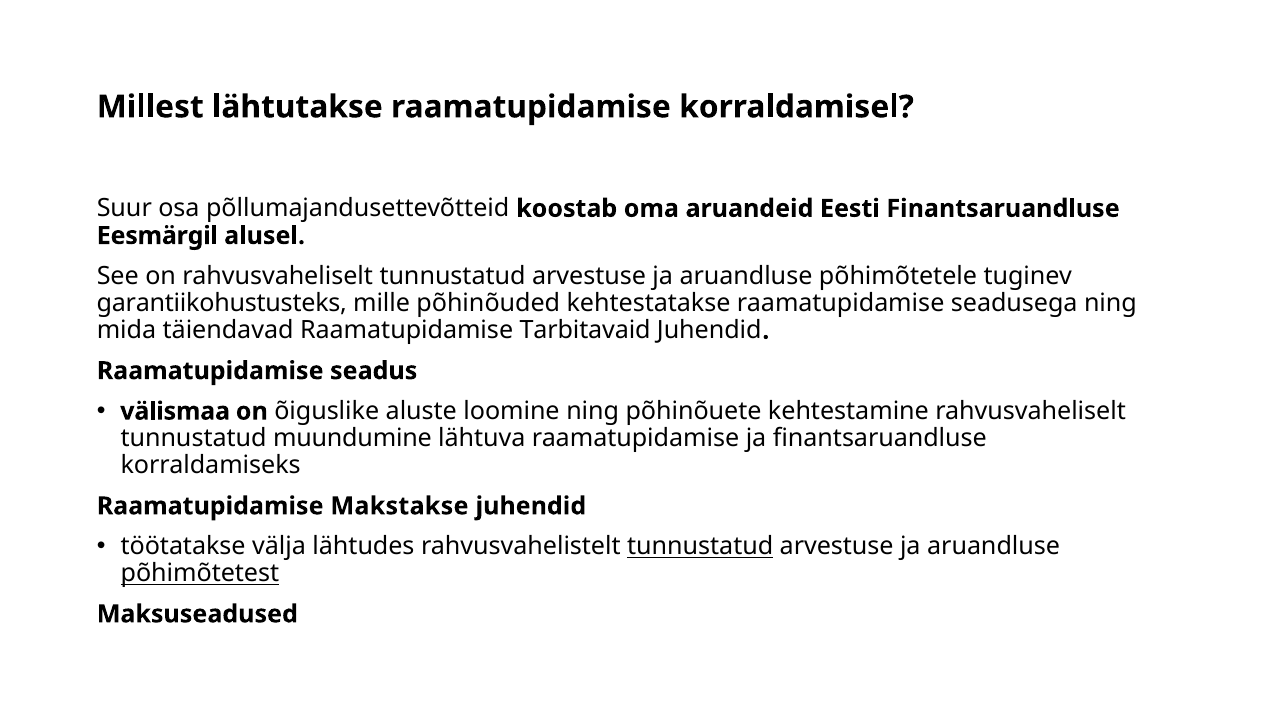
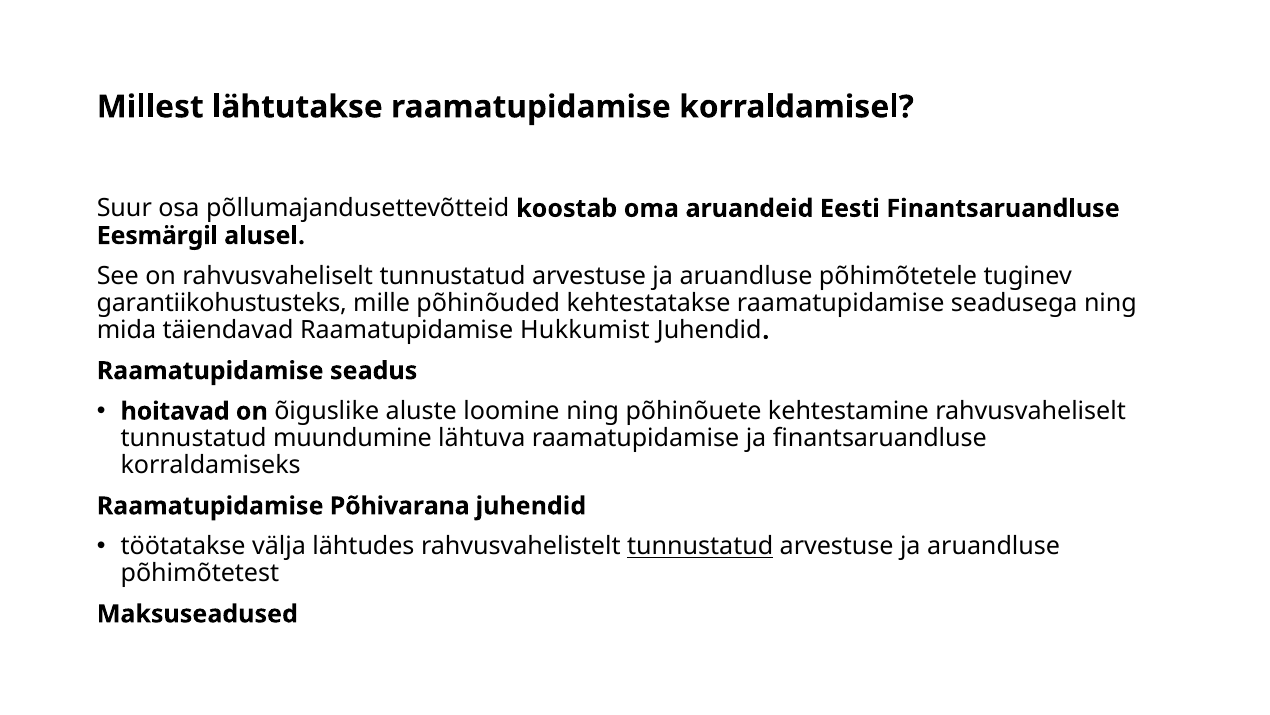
Tarbitavaid: Tarbitavaid -> Hukkumist (585, 330)
välismaa: välismaa -> hoitavad (175, 411)
Makstakse: Makstakse -> Põhivarana (400, 506)
põhimõtetest underline: present -> none (200, 573)
